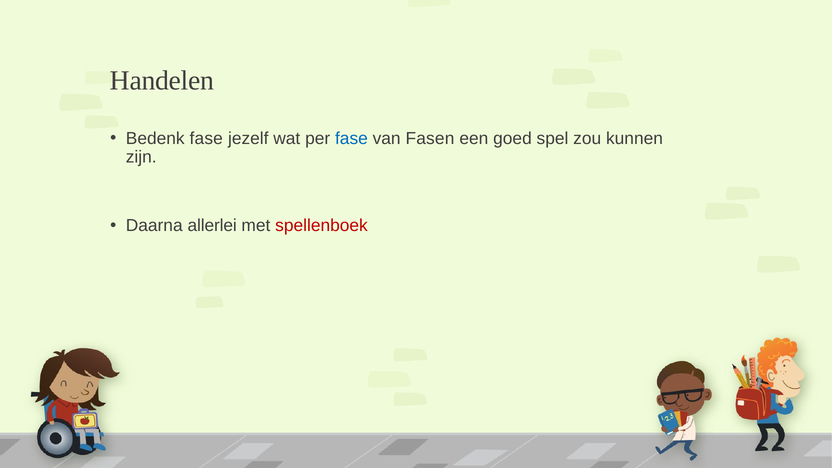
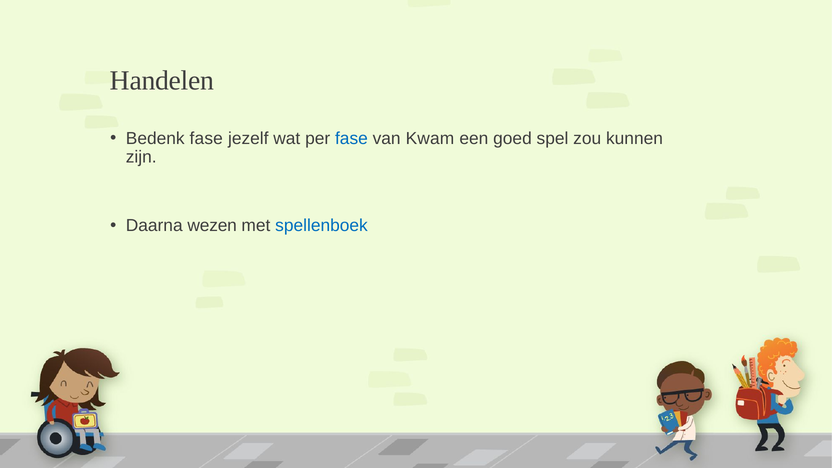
Fasen: Fasen -> Kwam (430, 138)
allerlei: allerlei -> wezen (212, 226)
spellenboek colour: red -> blue (322, 226)
